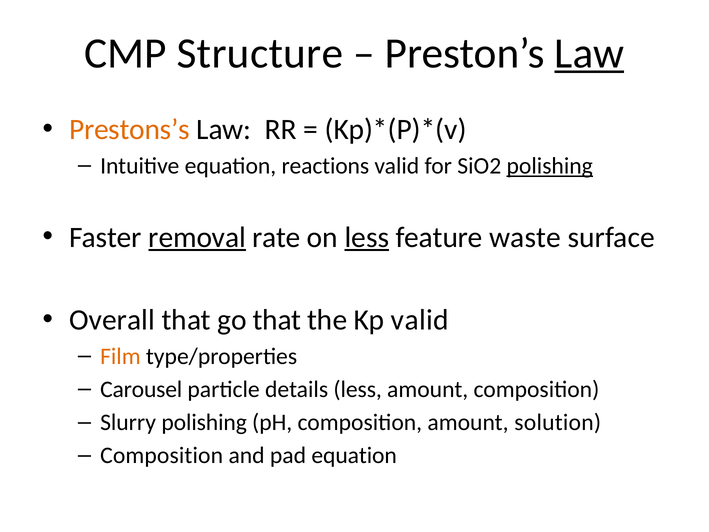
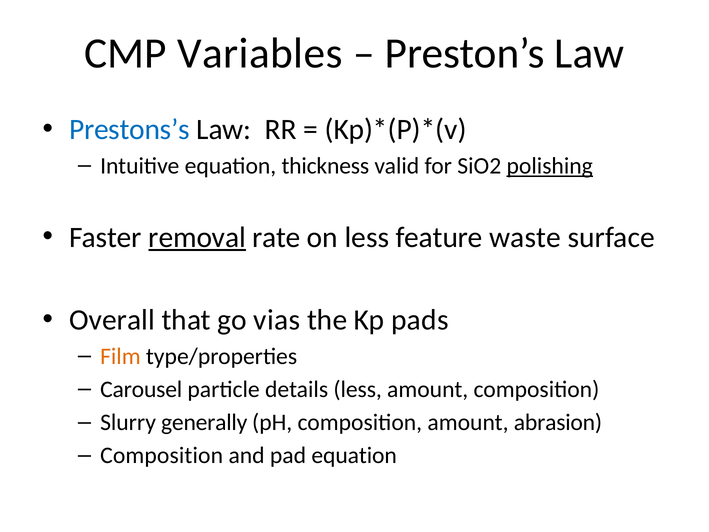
Structure: Structure -> Variables (260, 53)
Law underline: present -> none (589, 53)
Prestons’s colour: orange -> blue (129, 130)
reactions: reactions -> thickness (325, 166)
less underline: present -> none (367, 237)
go that: that -> vias (277, 320)
Kp valid: valid -> pads (420, 320)
Slurry polishing: polishing -> generally (204, 422)
solution: solution -> abrasion (558, 422)
